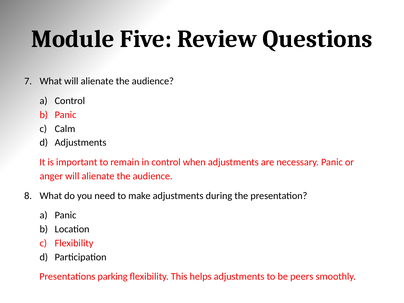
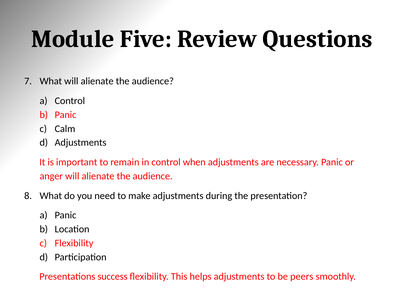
parking: parking -> success (113, 277)
